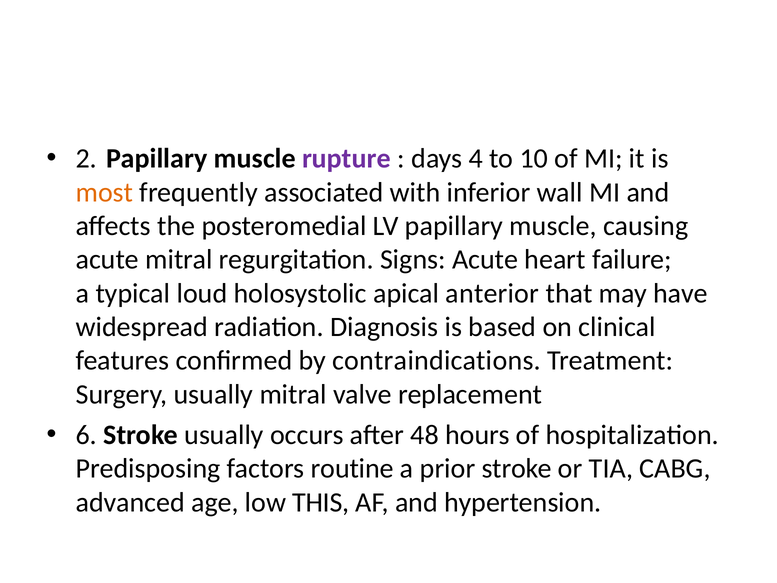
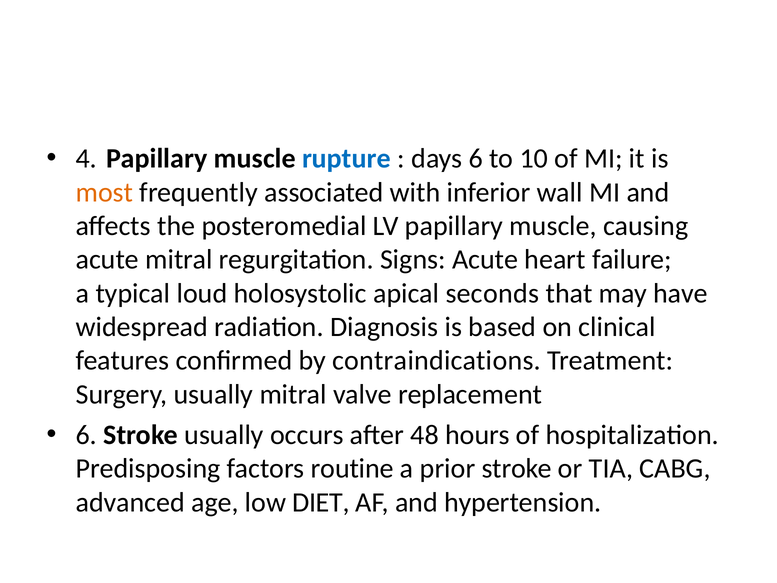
2: 2 -> 4 (86, 159)
rupture colour: purple -> blue (346, 159)
days 4: 4 -> 6 (476, 159)
anterior: anterior -> seconds (492, 293)
THIS: THIS -> DIET (321, 502)
